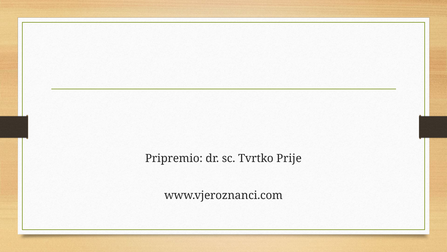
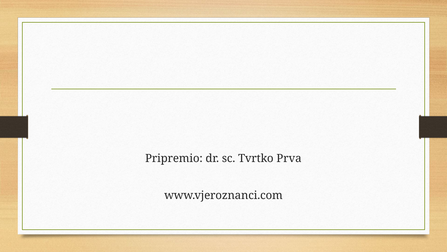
Prije: Prije -> Prva (289, 158)
